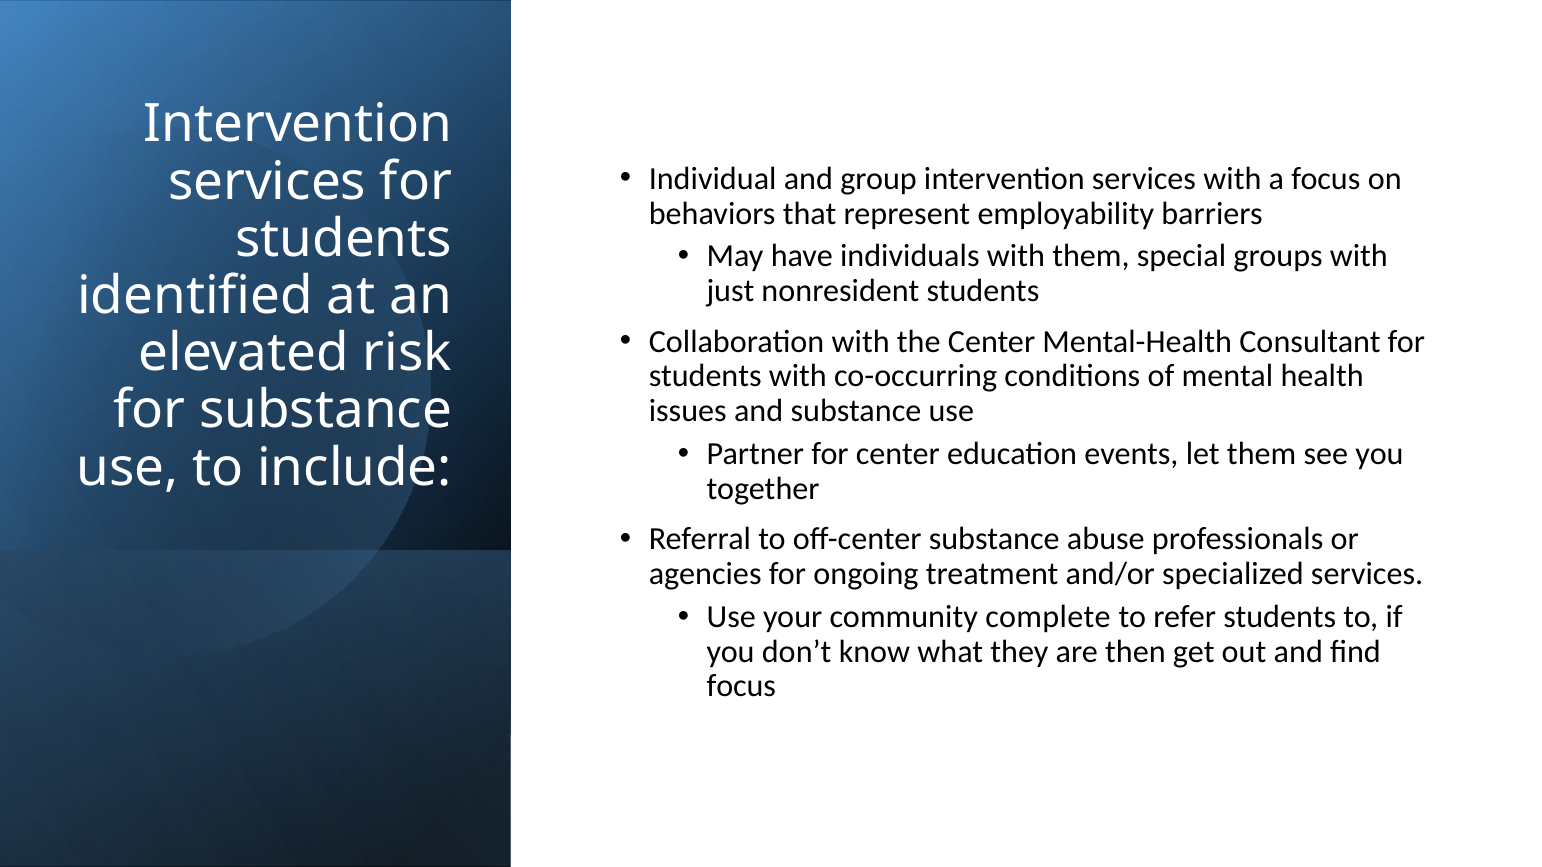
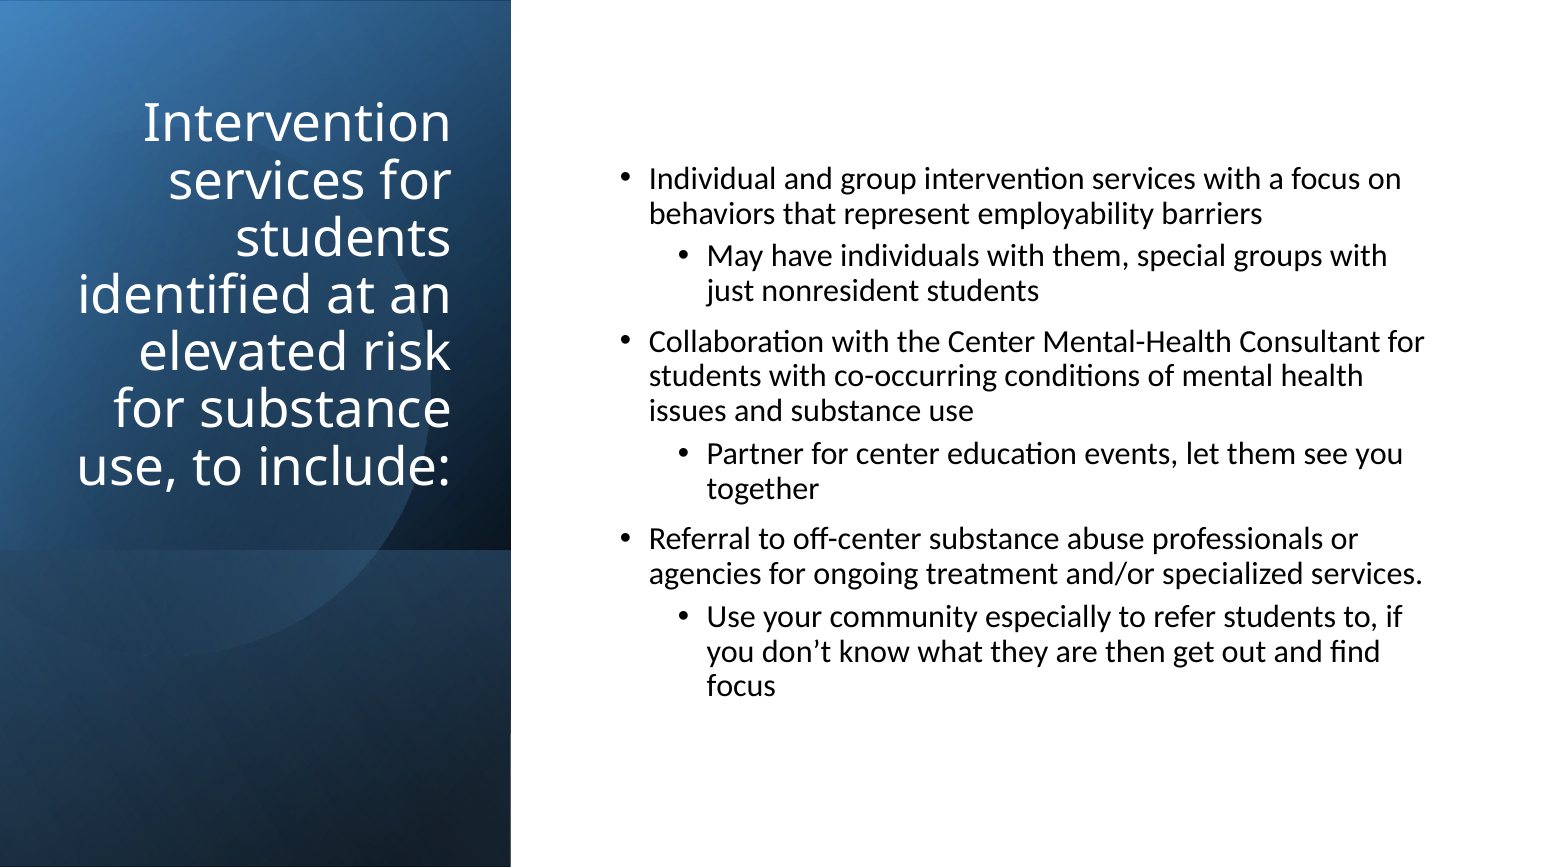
complete: complete -> especially (1048, 617)
